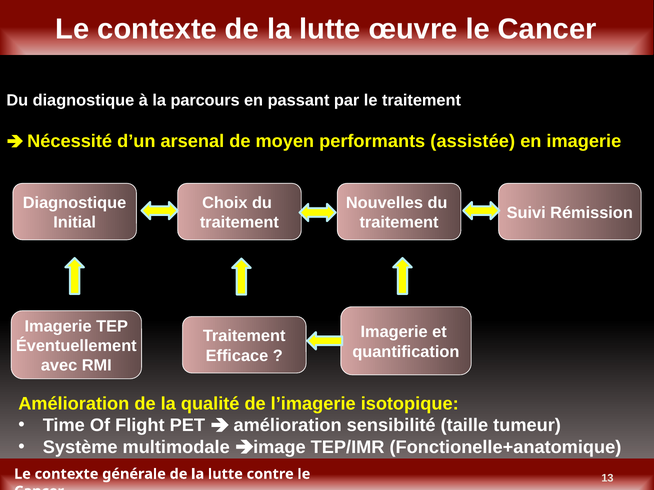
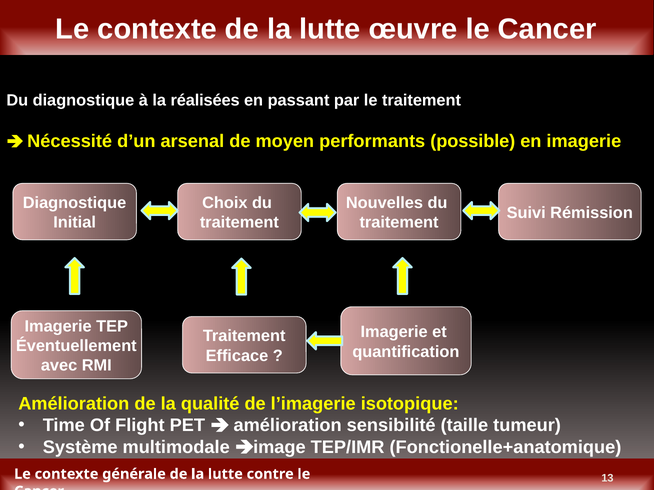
parcours: parcours -> réalisées (205, 101)
assistée: assistée -> possible (473, 141)
